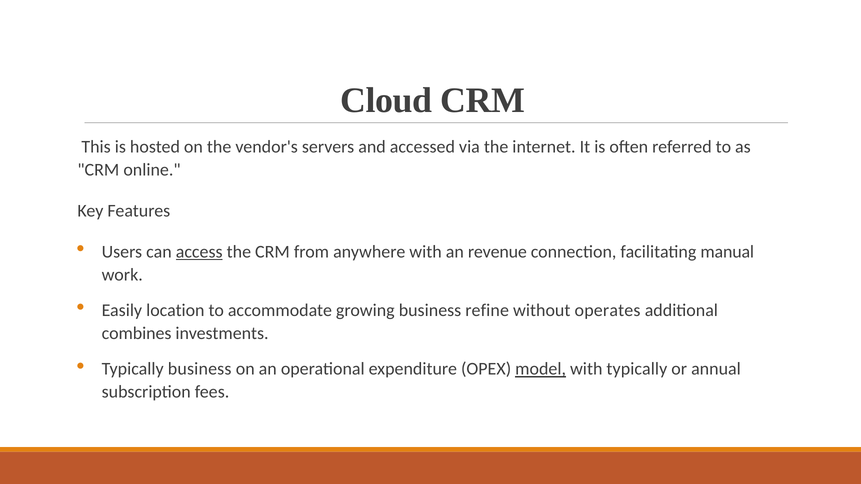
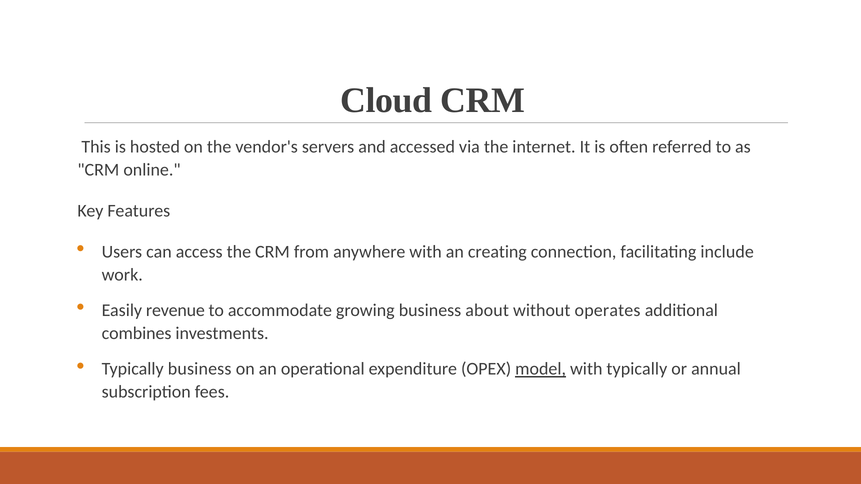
access underline: present -> none (199, 252)
revenue: revenue -> creating (497, 252)
manual: manual -> include (727, 252)
location: location -> revenue (175, 311)
refine: refine -> about (487, 311)
